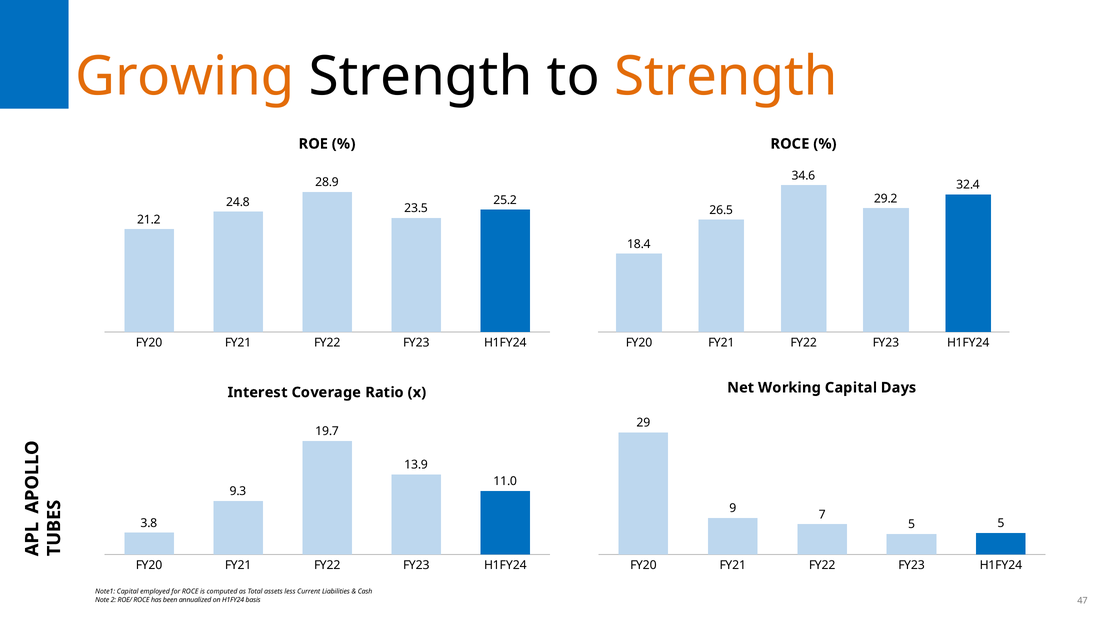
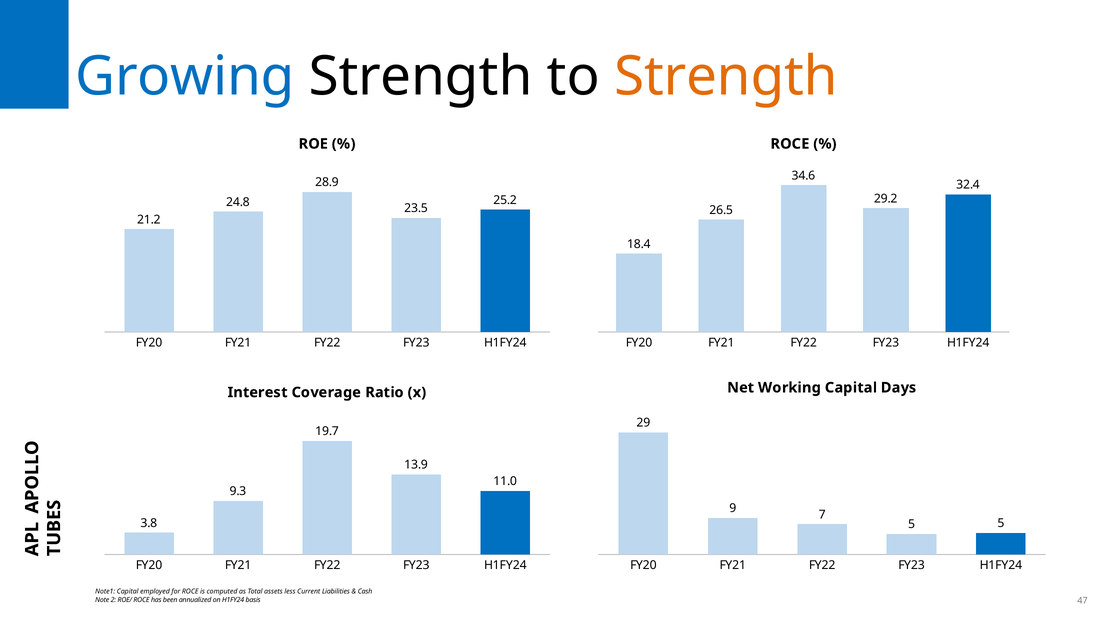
Growing colour: orange -> blue (185, 77)
